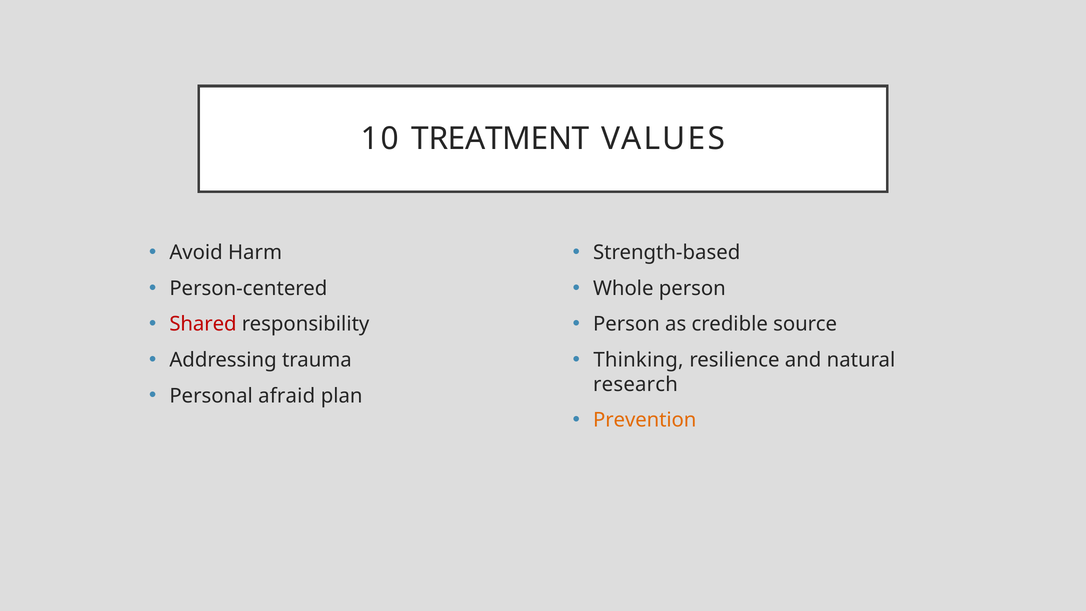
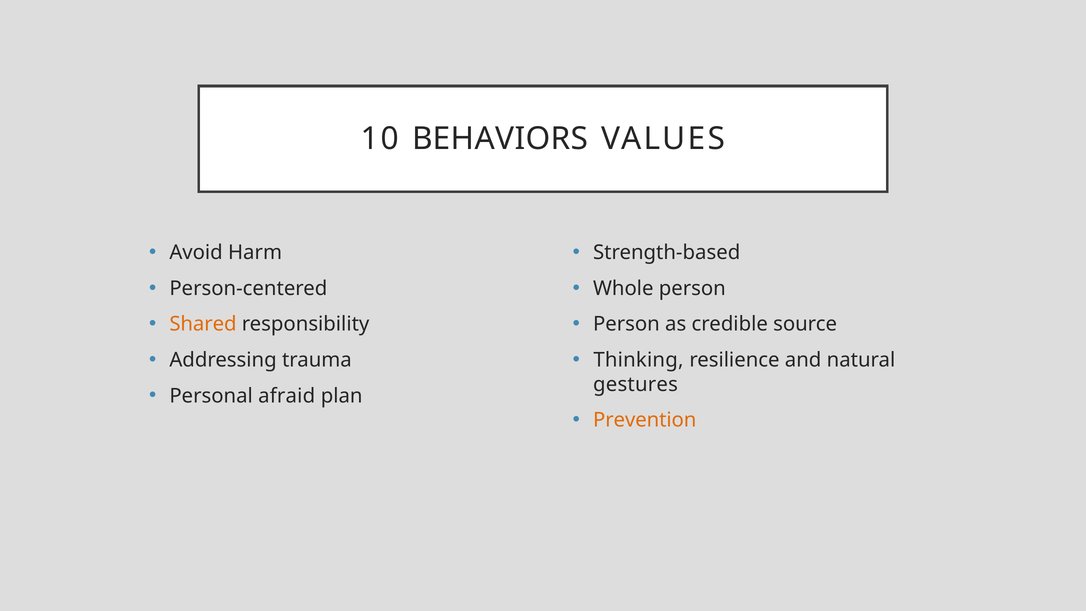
TREATMENT: TREATMENT -> BEHAVIORS (500, 139)
Shared colour: red -> orange (203, 324)
research: research -> gestures (635, 384)
